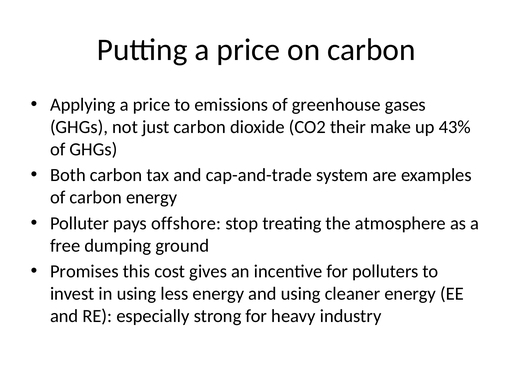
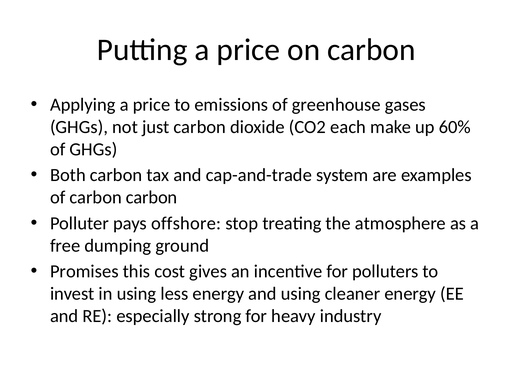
their: their -> each (348, 127)
43%: 43% -> 60% (455, 127)
carbon energy: energy -> carbon (152, 197)
